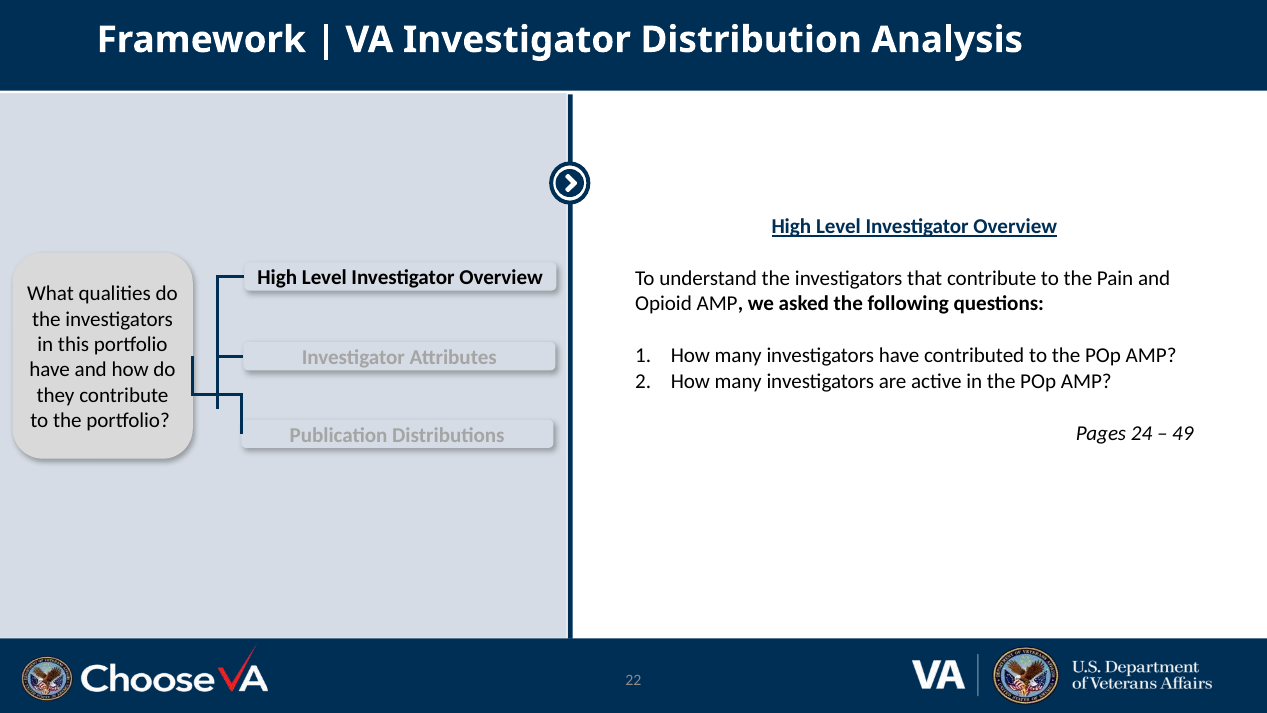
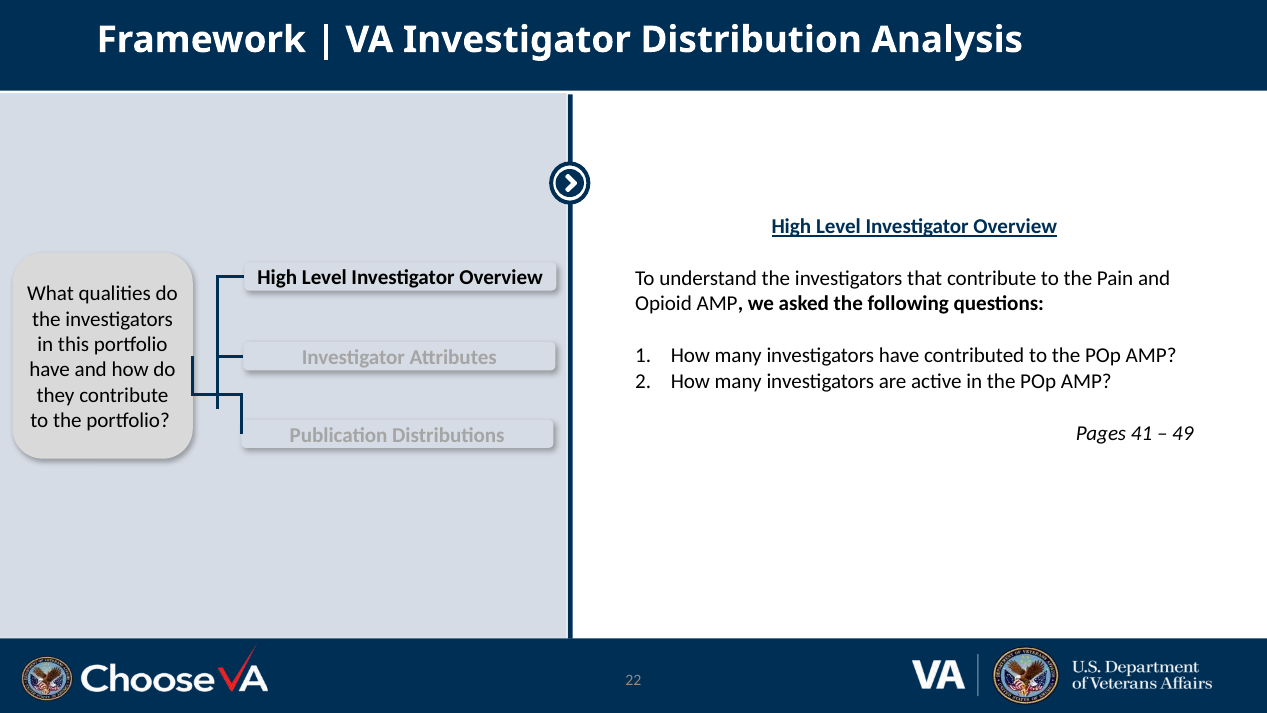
24: 24 -> 41 (1142, 433)
